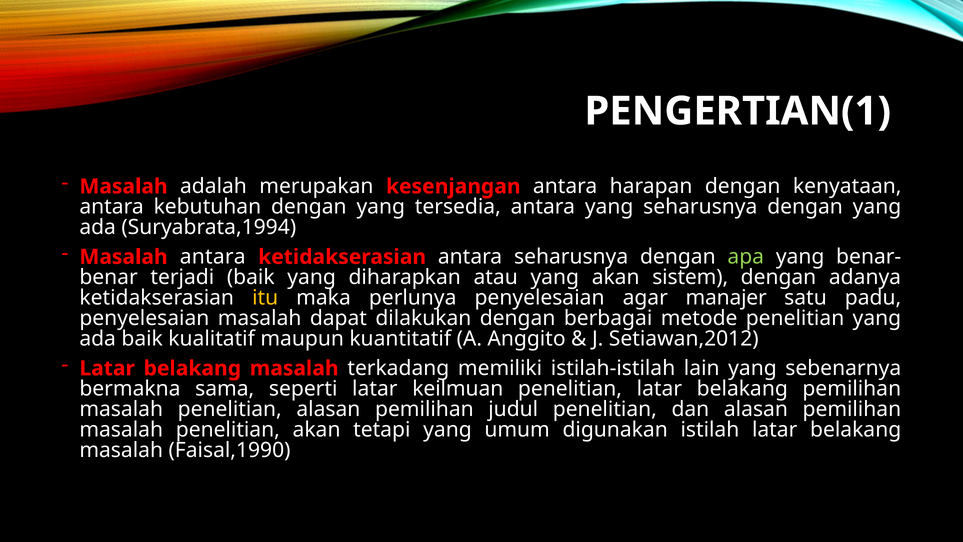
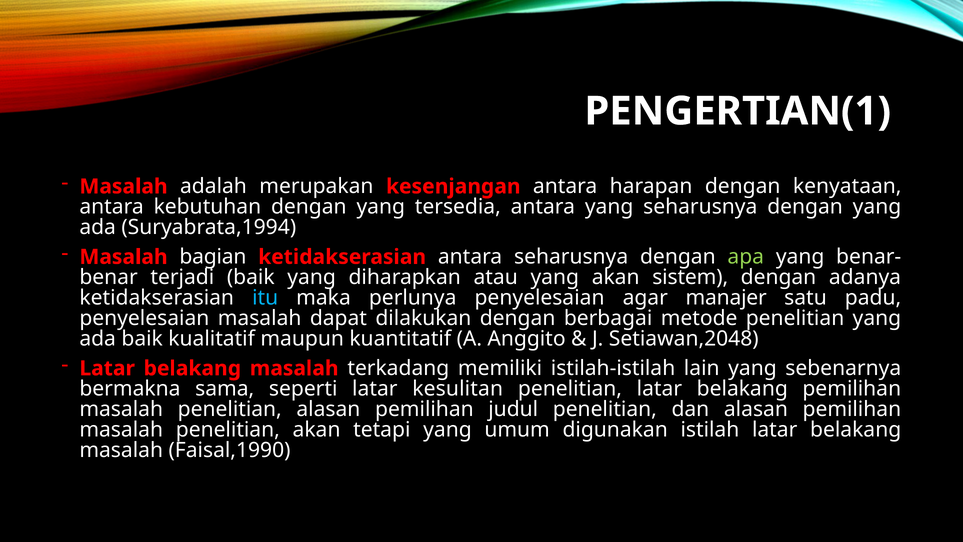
Masalah antara: antara -> bagian (213, 257)
itu colour: yellow -> light blue (265, 298)
Setiawan,2012: Setiawan,2012 -> Setiawan,2048 (684, 339)
keilmuan: keilmuan -> kesulitan (458, 389)
